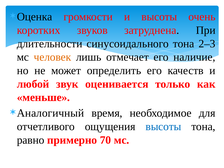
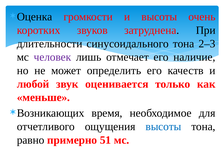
человек colour: orange -> purple (52, 57)
Аналогичный: Аналогичный -> Возникающих (51, 113)
70: 70 -> 51 (105, 140)
